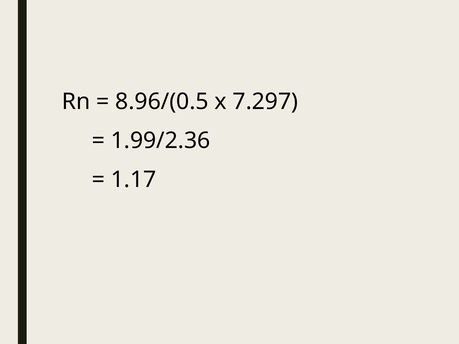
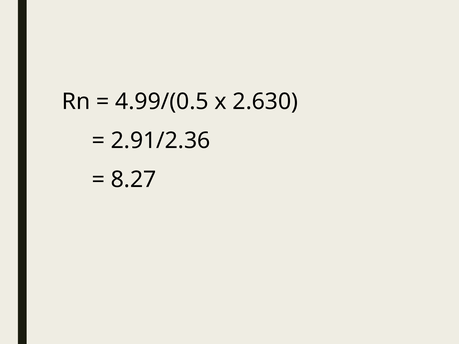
8.96/(0.5: 8.96/(0.5 -> 4.99/(0.5 (162, 102)
7.297: 7.297 -> 2.630 (265, 102)
1.99/2.36: 1.99/2.36 -> 2.91/2.36 (161, 141)
1.17: 1.17 -> 8.27 (134, 180)
